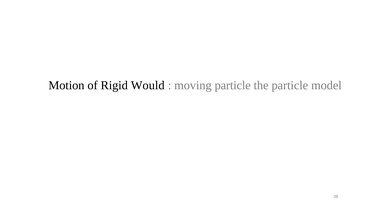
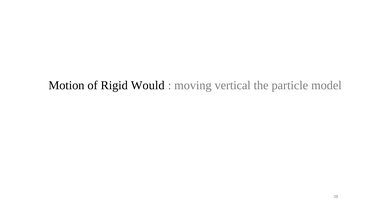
moving particle: particle -> vertical (233, 85)
